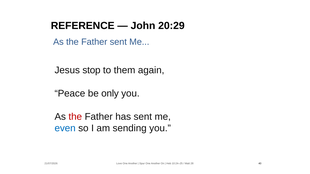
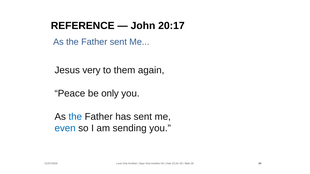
20:29: 20:29 -> 20:17 (171, 26)
stop: stop -> very (91, 70)
the colour: red -> blue (75, 117)
